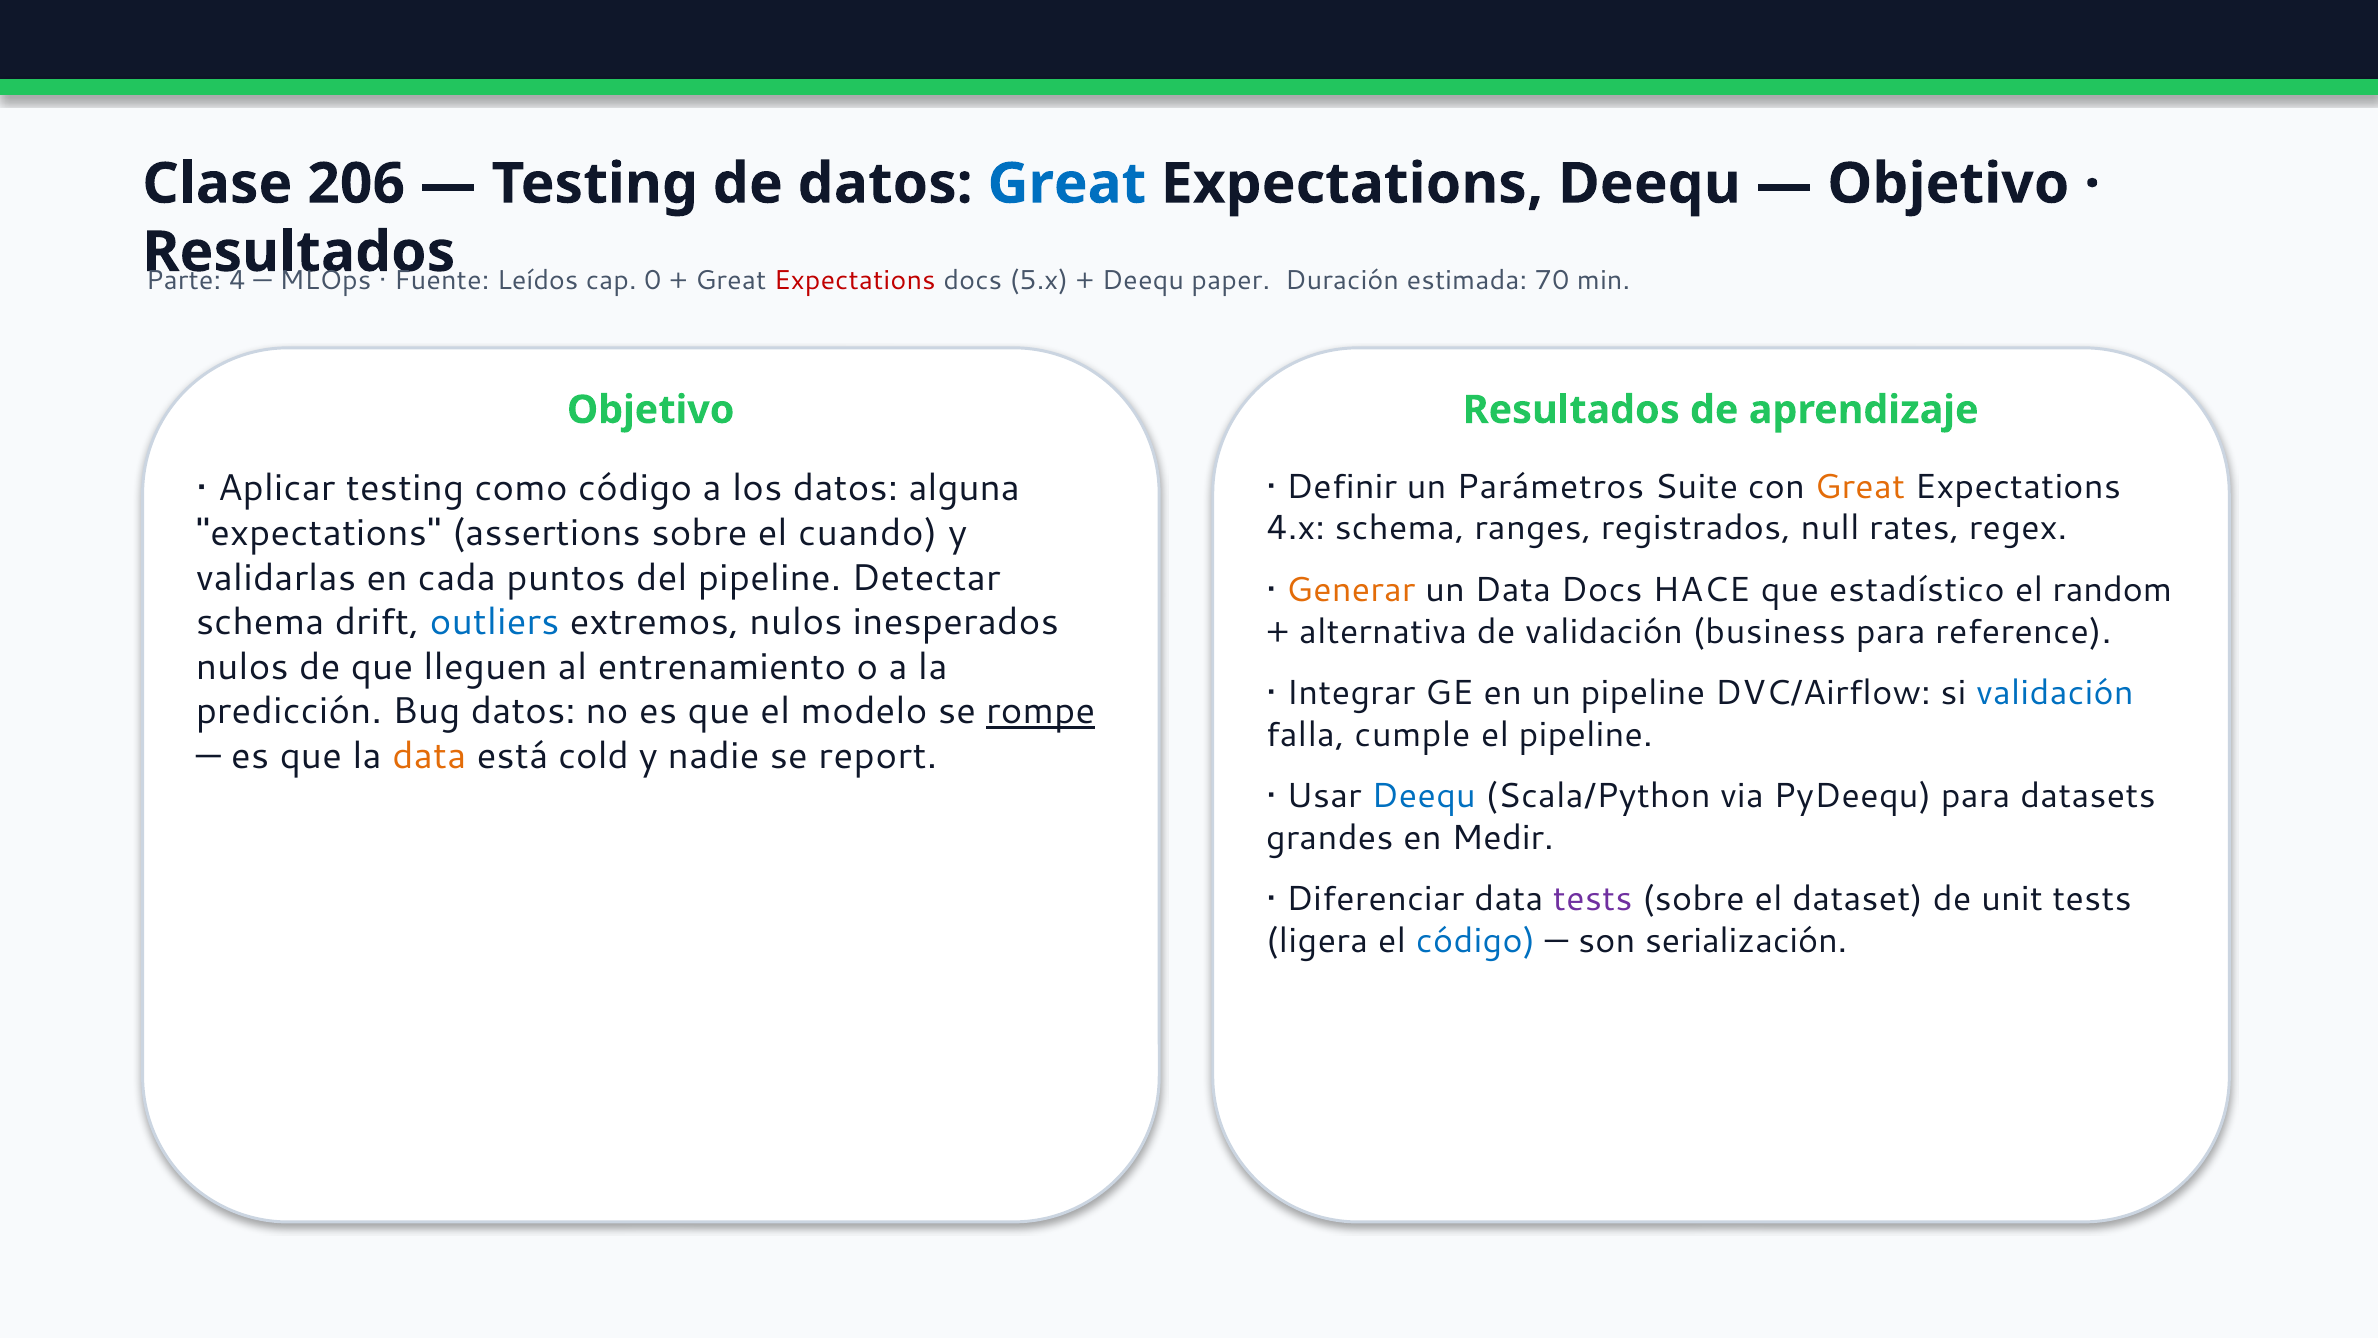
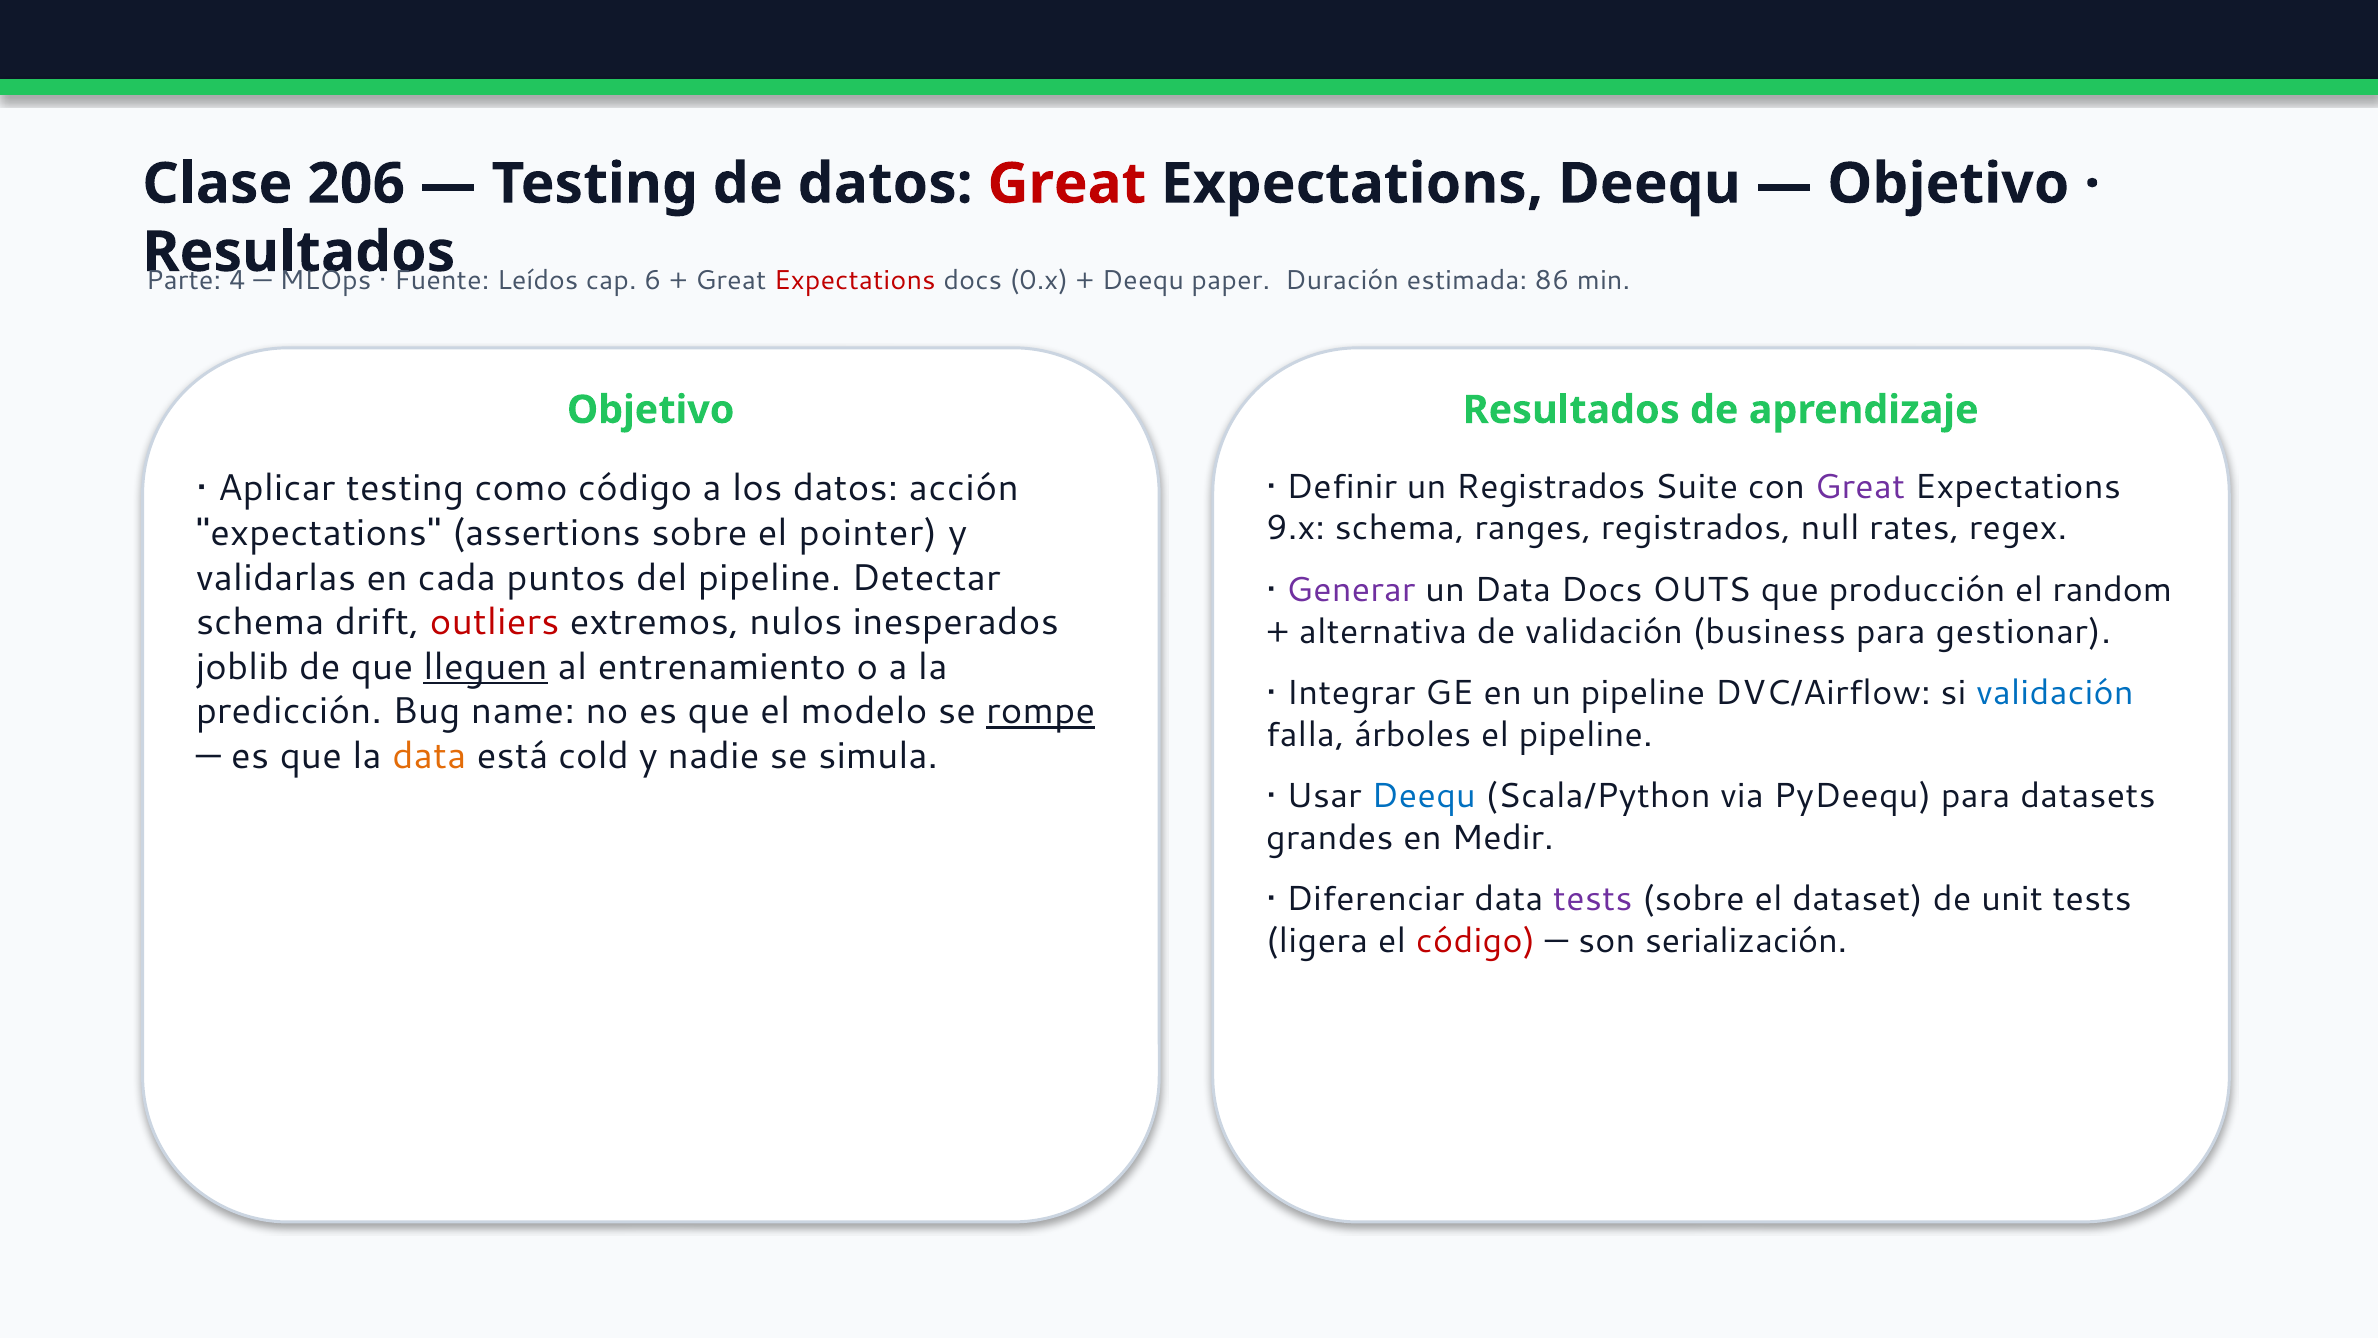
Great colour: blue -> red (1067, 184)
0: 0 -> 6 (653, 280)
5.x: 5.x -> 0.x (1039, 280)
70: 70 -> 86 (1552, 280)
un Parámetros: Parámetros -> Registrados (1551, 487)
Great colour: orange -> purple (1860, 487)
alguna: alguna -> acción (964, 488)
4.x: 4.x -> 9.x (1295, 528)
cuando: cuando -> pointer (868, 533)
Generar colour: orange -> purple (1351, 590)
HACE: HACE -> OUTS (1702, 590)
estadístico: estadístico -> producción (1917, 590)
outliers colour: blue -> red (495, 622)
reference: reference -> gestionar (2023, 631)
nulos: nulos -> joblib (242, 667)
lleguen underline: none -> present (486, 667)
Bug datos: datos -> name (523, 711)
cumple: cumple -> árboles (1413, 735)
report: report -> simula (878, 756)
código colour: blue -> red (1476, 941)
